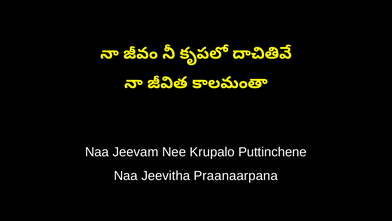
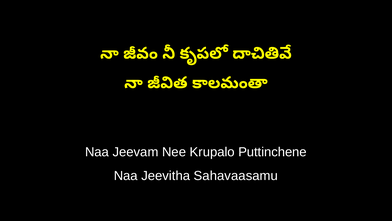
Praanaarpana: Praanaarpana -> Sahavaasamu (236, 175)
